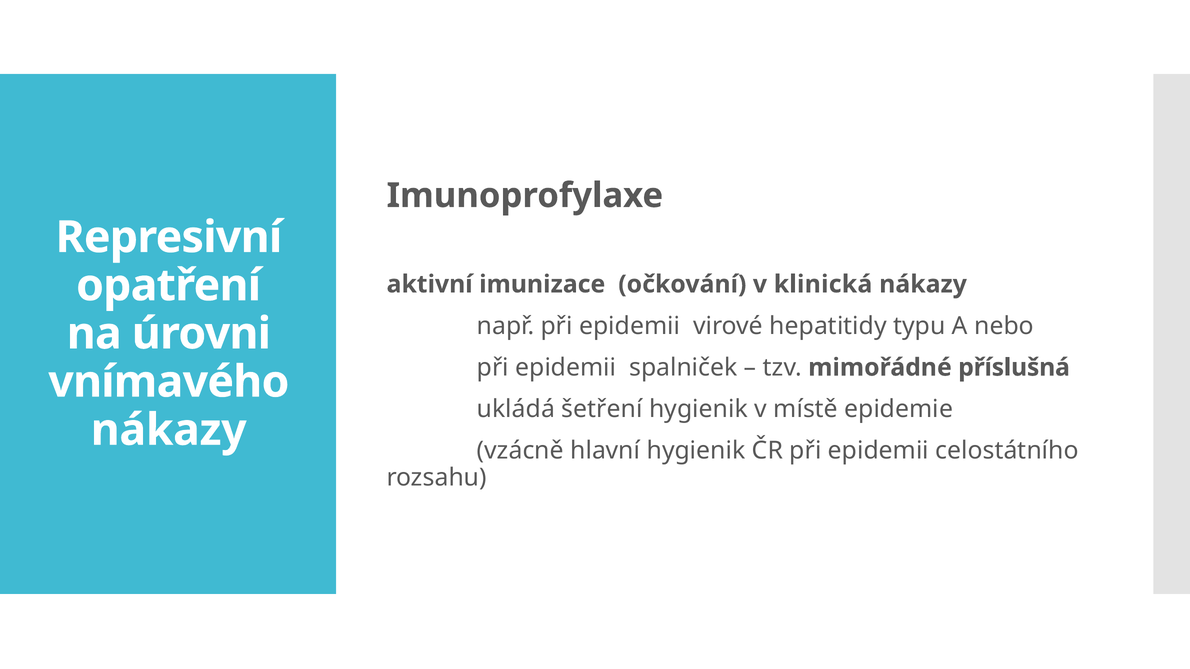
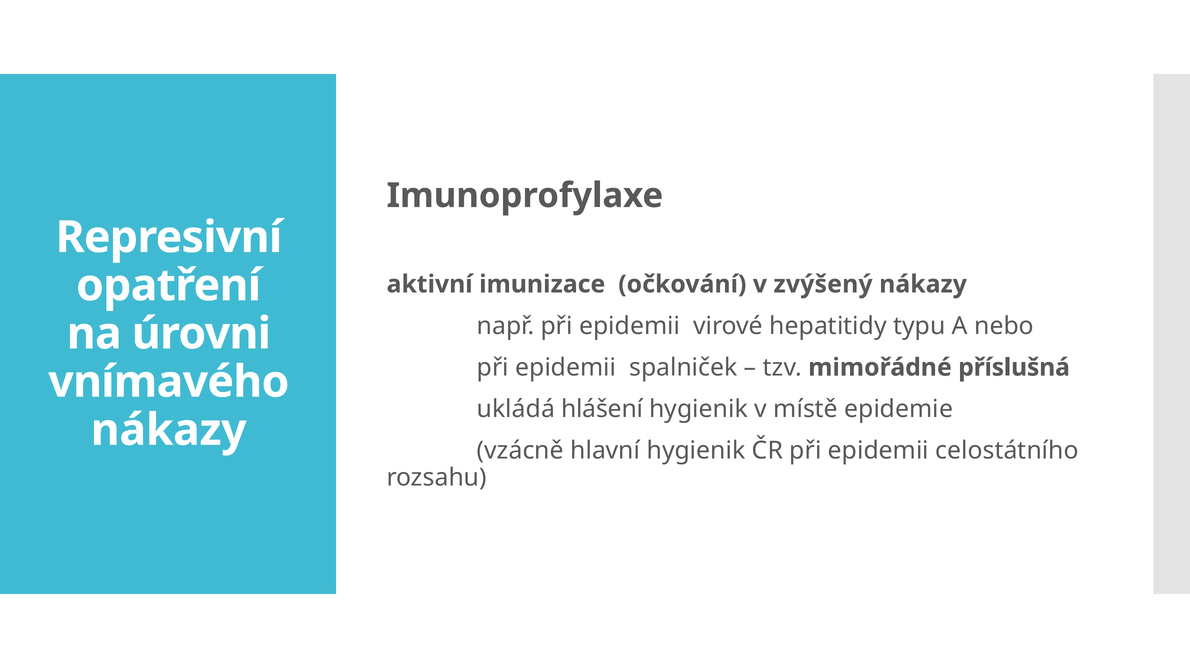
klinická: klinická -> zvýšený (823, 284)
šetření: šetření -> hlášení (602, 409)
